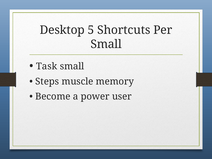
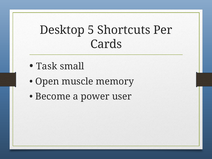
Small: Small -> Cards (106, 44)
Steps: Steps -> Open (47, 81)
